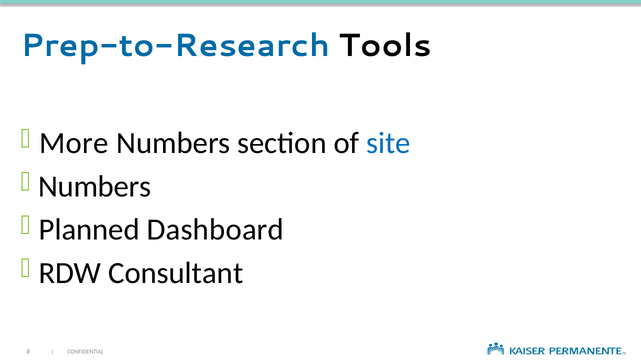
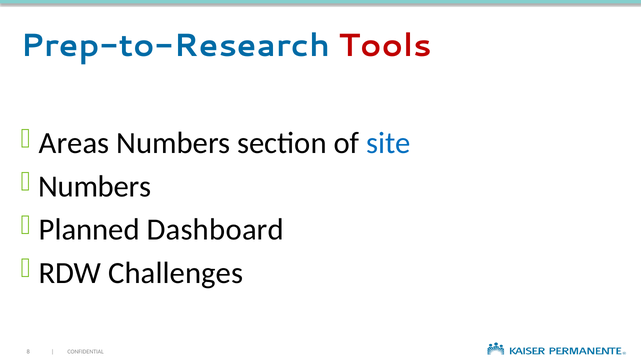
Tools colour: black -> red (385, 46)
More: More -> Areas (74, 143)
Consultant: Consultant -> Challenges (176, 273)
